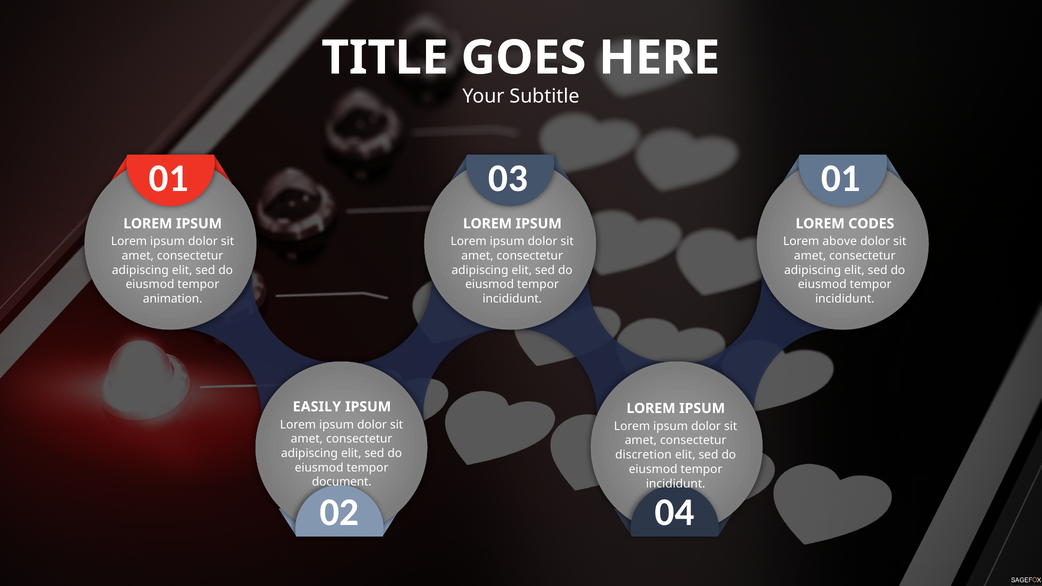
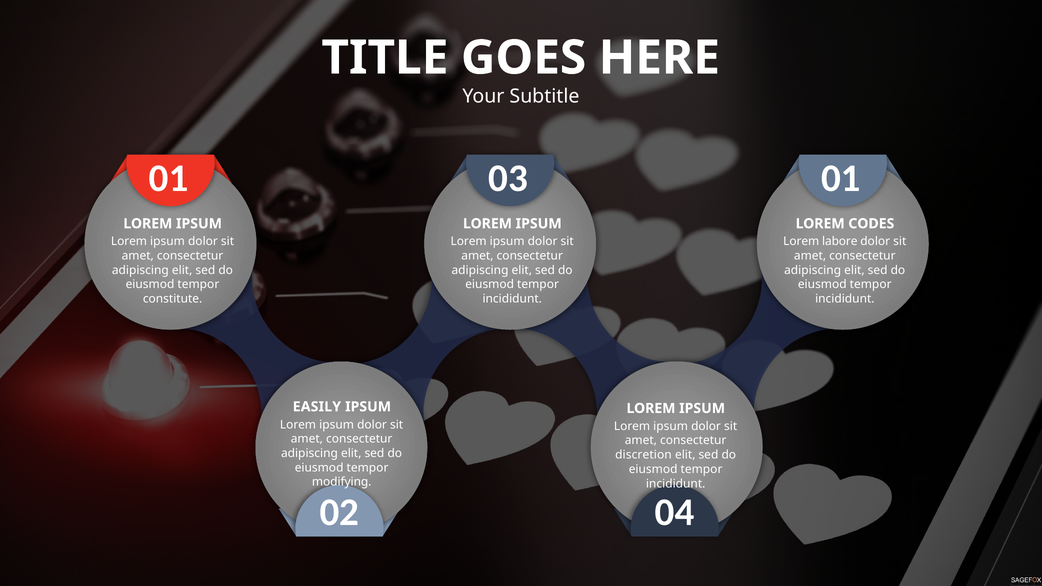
above: above -> labore (840, 242)
animation: animation -> constitute (173, 299)
document: document -> modifying (342, 482)
